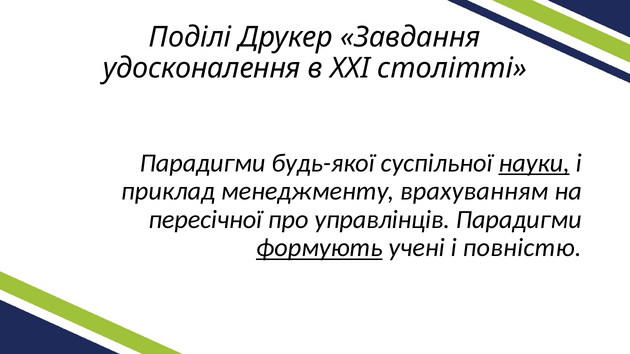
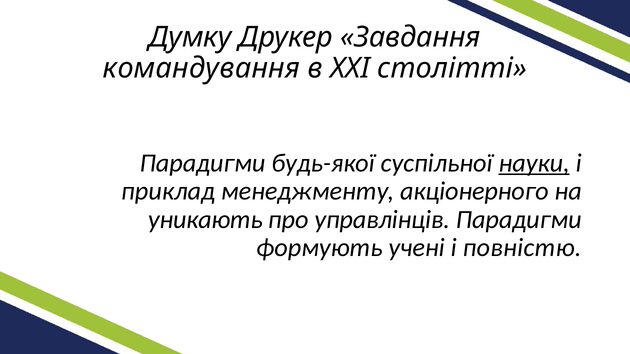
Поділі: Поділі -> Думку (190, 37)
удосконалення: удосконалення -> командування (201, 69)
врахуванням: врахуванням -> акціонерного (474, 191)
пересічної: пересічної -> уникають (205, 220)
формують underline: present -> none (319, 248)
